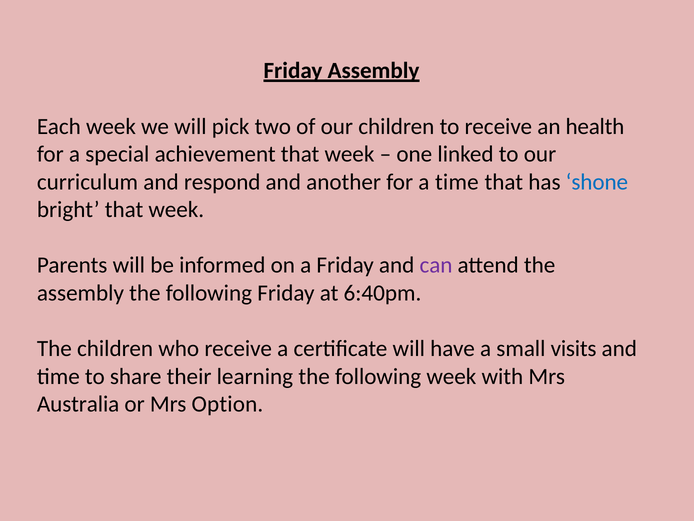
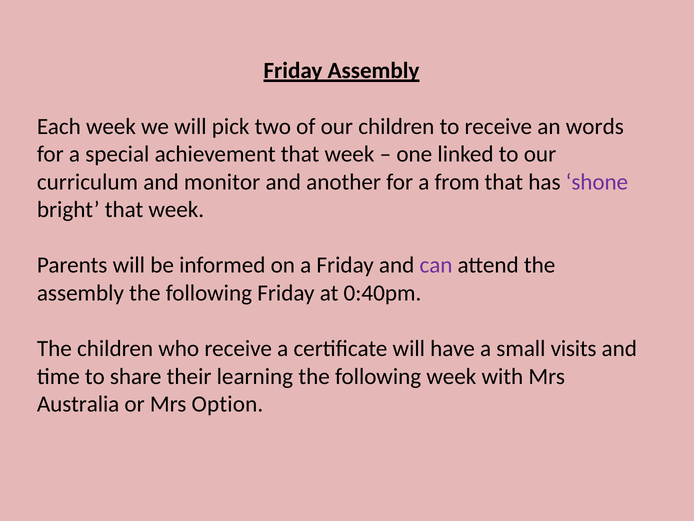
health: health -> words (595, 126)
respond: respond -> monitor (222, 182)
a time: time -> from (457, 182)
shone colour: blue -> purple (597, 182)
6:40pm: 6:40pm -> 0:40pm (382, 293)
